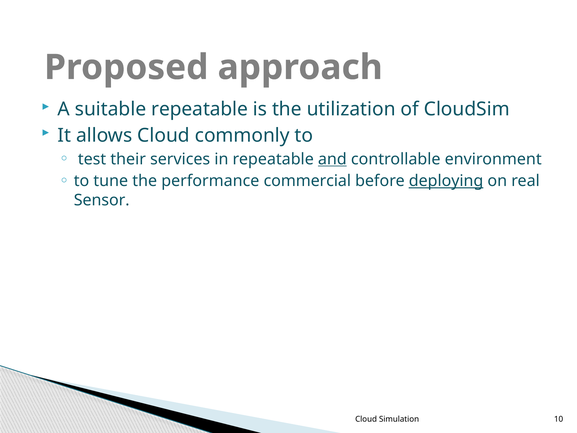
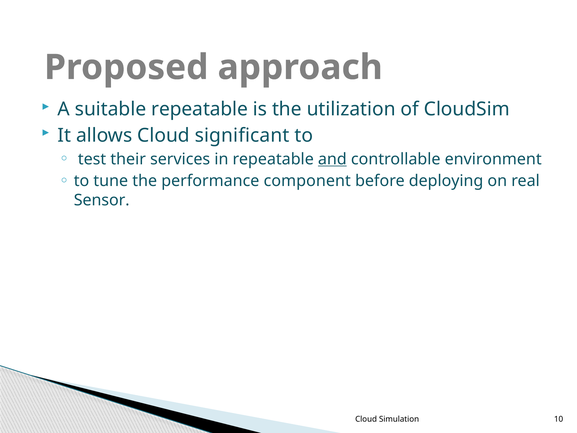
commonly: commonly -> significant (242, 135)
commercial: commercial -> component (307, 181)
deploying underline: present -> none (446, 181)
